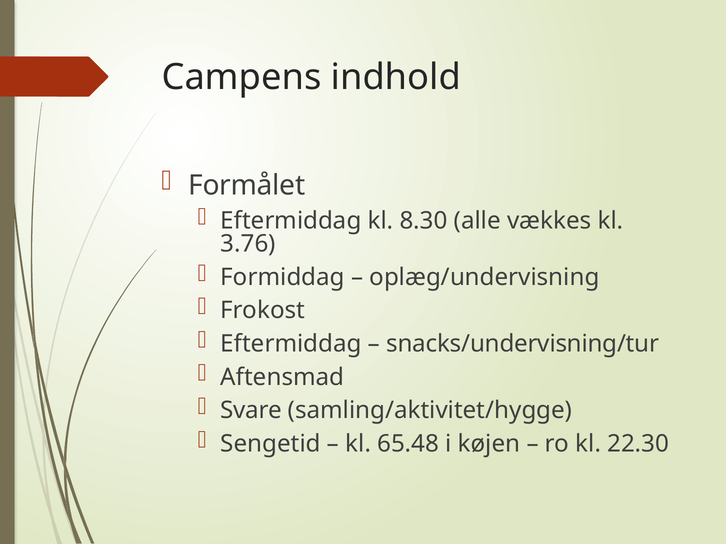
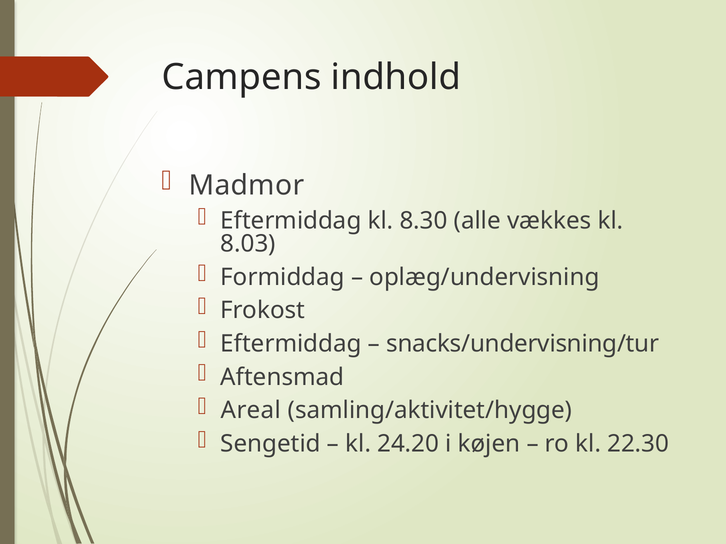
Formålet: Formålet -> Madmor (246, 185)
3.76: 3.76 -> 8.03 (248, 244)
Svare: Svare -> Areal (251, 411)
65.48: 65.48 -> 24.20 (408, 444)
